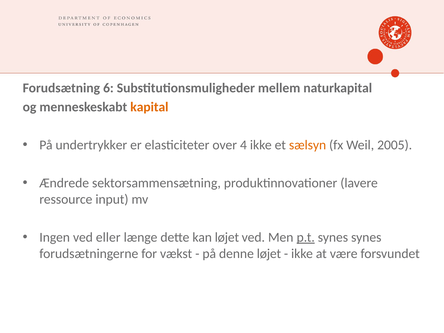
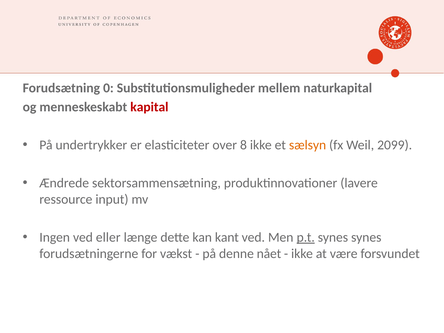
6: 6 -> 0 (108, 88)
kapital colour: orange -> red (149, 107)
4: 4 -> 8 (243, 145)
2005: 2005 -> 2099 (395, 145)
kan løjet: løjet -> kant (227, 237)
denne løjet: løjet -> nået (269, 254)
